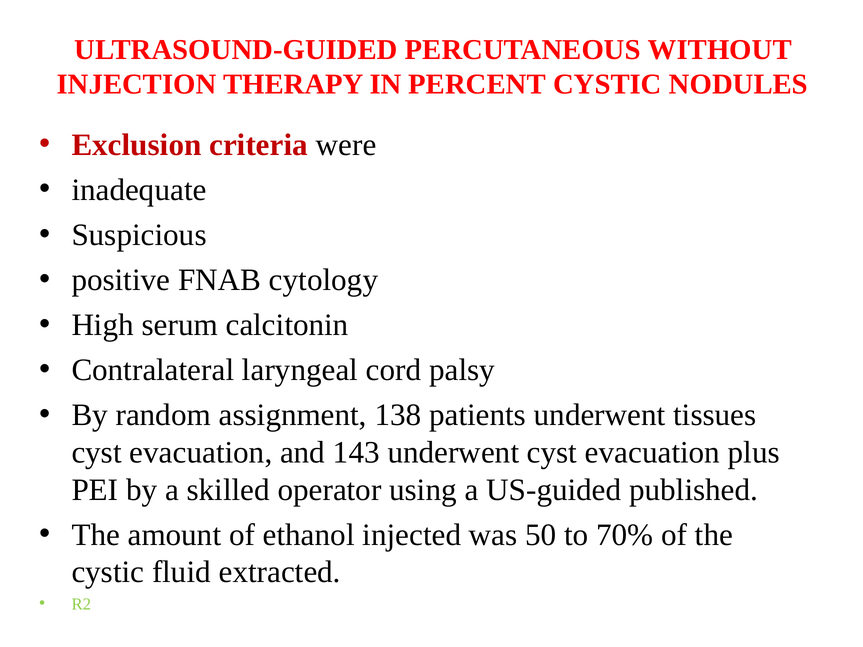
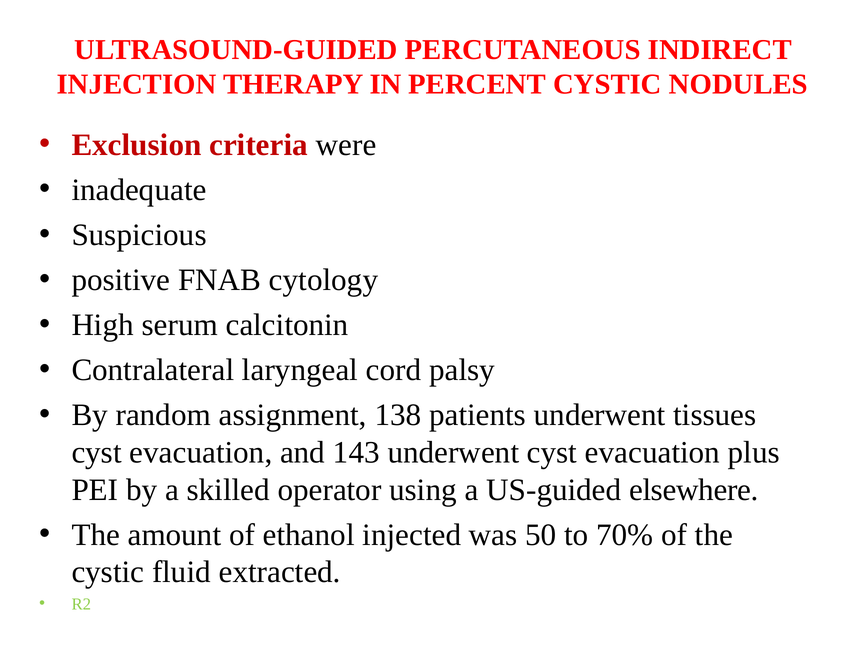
WITHOUT: WITHOUT -> INDIRECT (720, 50)
published: published -> elsewhere (694, 490)
